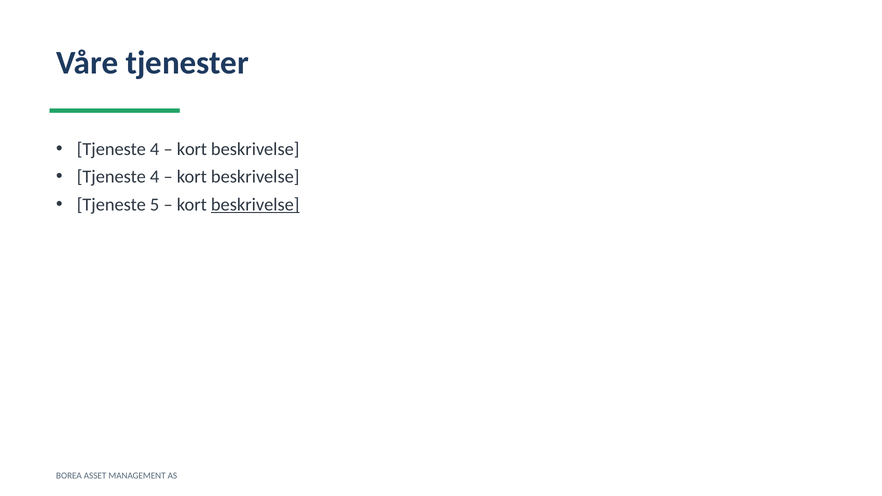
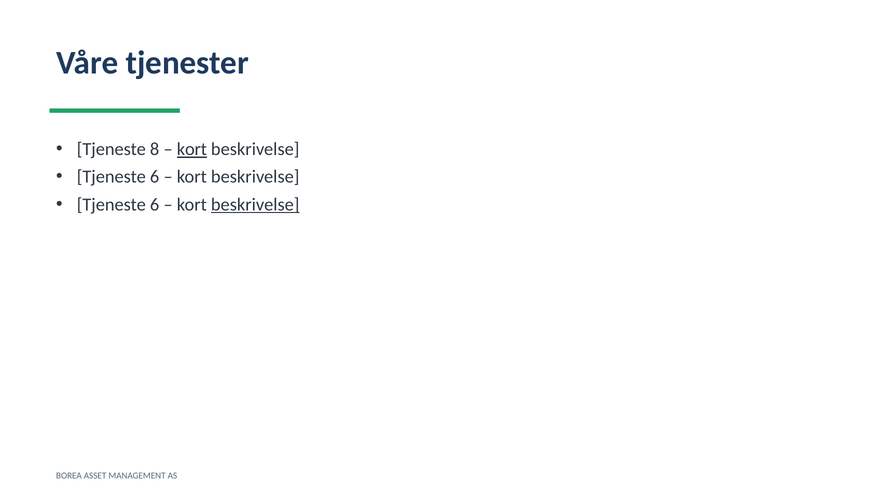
4: 4 -> 8 (155, 149)
kort underline: none -> present (192, 149)
4: 4 -> 6 (155, 177)
5: 5 -> 6 (155, 205)
